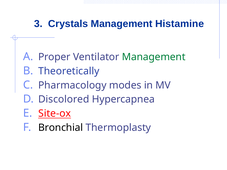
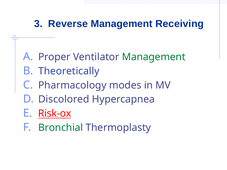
Crystals: Crystals -> Reverse (68, 24)
Histamine: Histamine -> Receiving (180, 24)
Site-ox: Site-ox -> Risk-ox (55, 114)
Bronchial colour: black -> green (61, 128)
